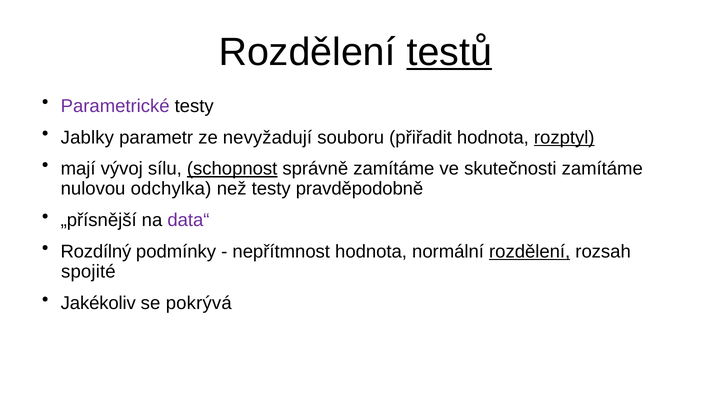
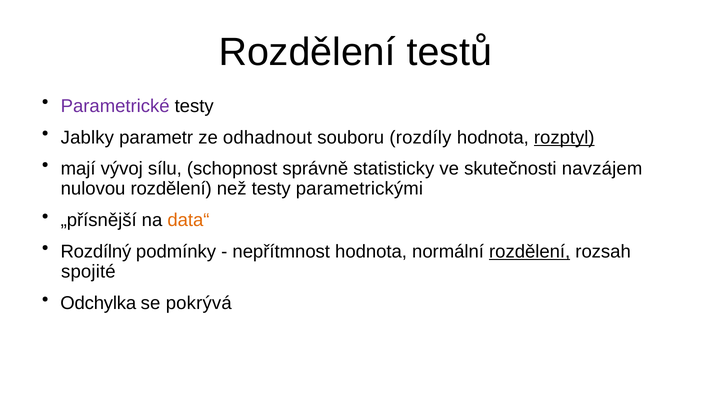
testů underline: present -> none (449, 52)
nevyžadují: nevyžadují -> odhadnout (267, 137)
přiřadit: přiřadit -> rozdíly (420, 137)
schopnost underline: present -> none (232, 169)
správně zamítáme: zamítáme -> statisticky (394, 169)
skutečnosti zamítáme: zamítáme -> navzájem (602, 169)
nulovou odchylka: odchylka -> rozdělení (171, 189)
pravděpodobně: pravděpodobně -> parametrickými (359, 189)
data“ colour: purple -> orange (188, 220)
Jakékoliv: Jakékoliv -> Odchylka (98, 303)
